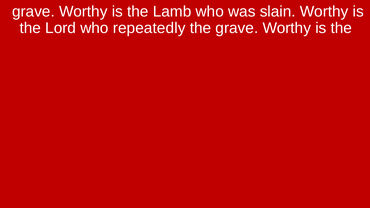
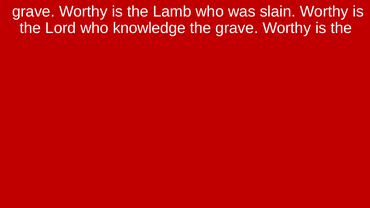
repeatedly: repeatedly -> knowledge (149, 28)
